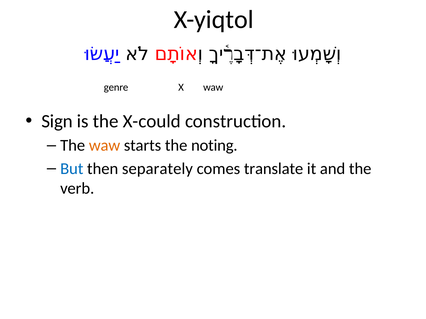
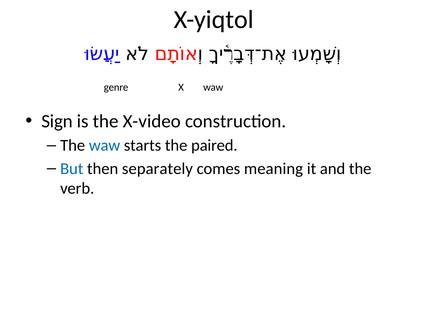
X-could: X-could -> X-video (152, 121)
waw colour: orange -> blue (105, 146)
noting: noting -> paired (214, 146)
translate: translate -> meaning (273, 169)
